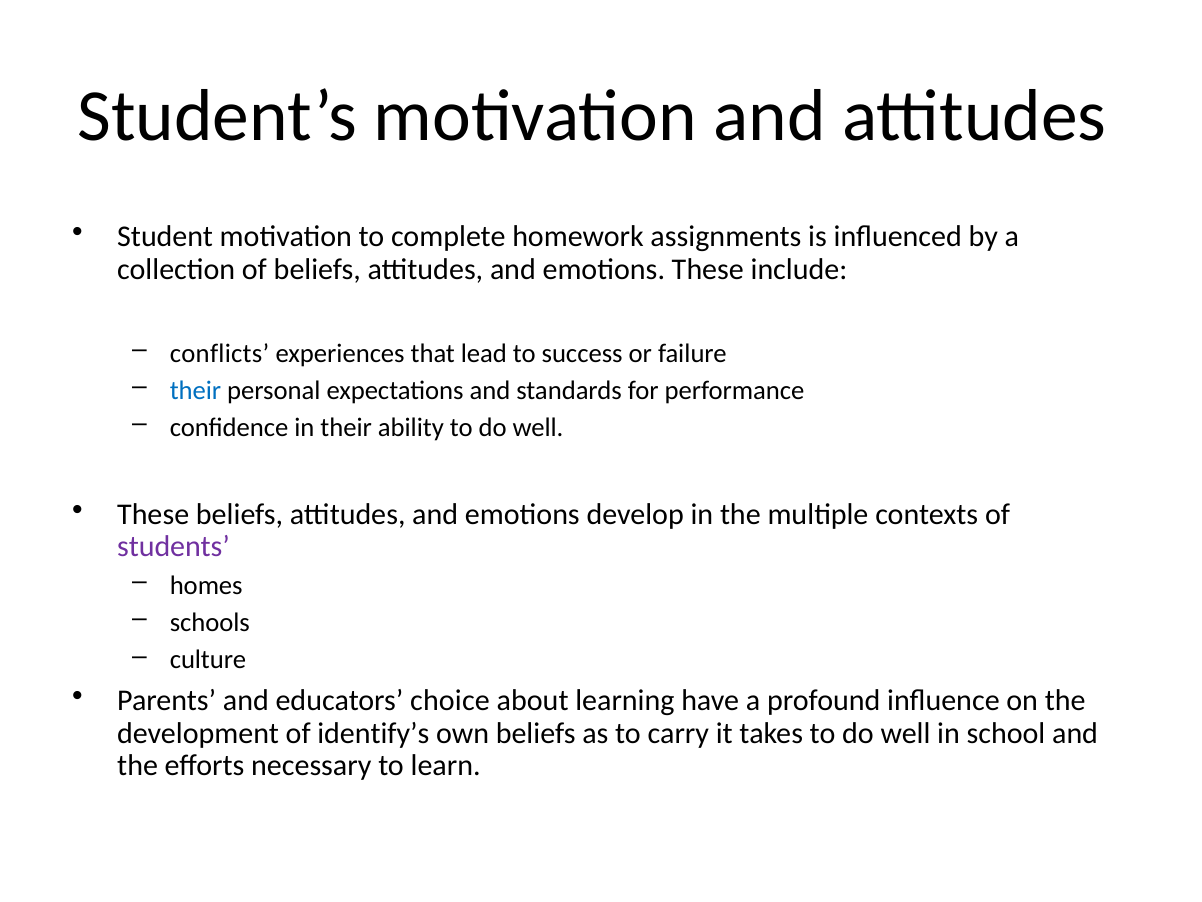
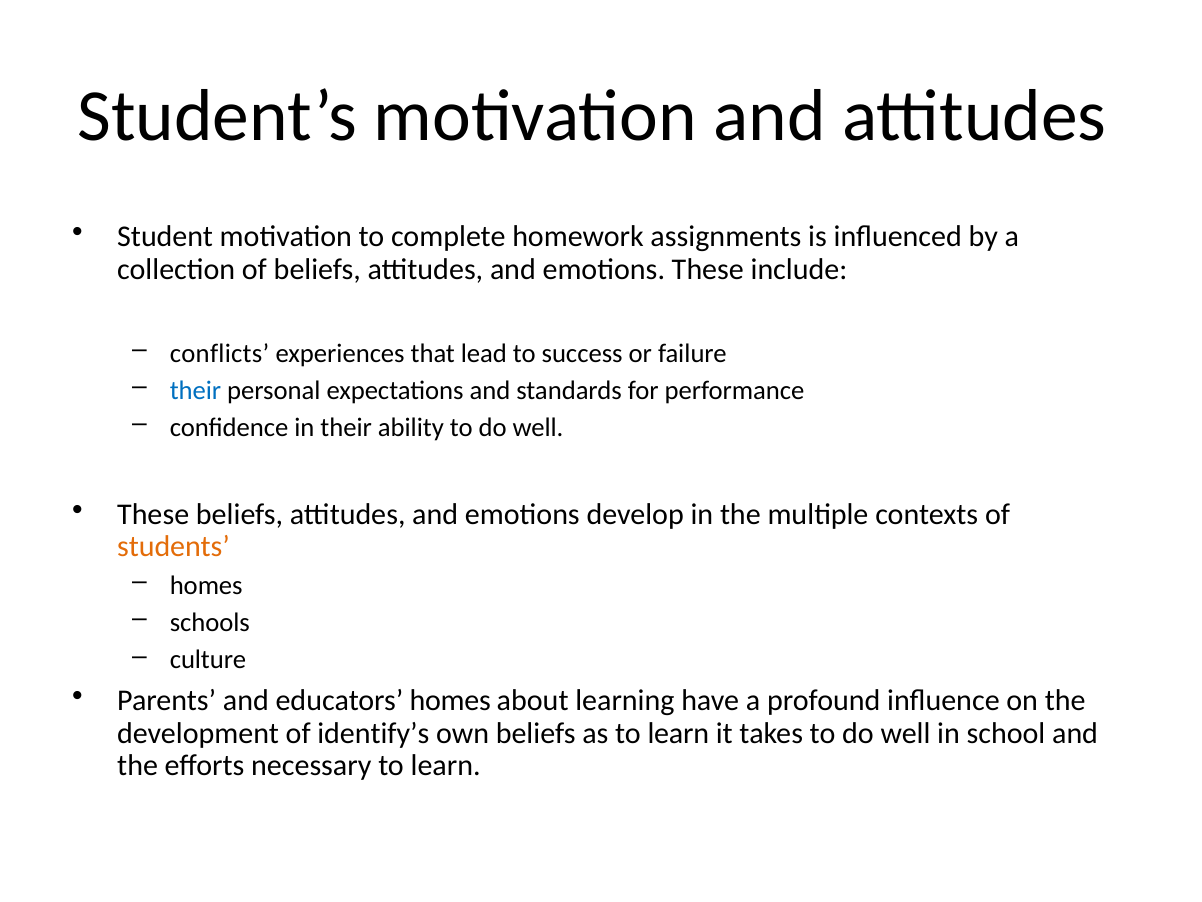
students colour: purple -> orange (174, 547)
educators choice: choice -> homes (450, 700)
as to carry: carry -> learn (678, 733)
